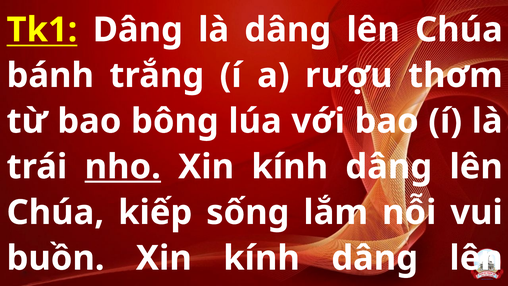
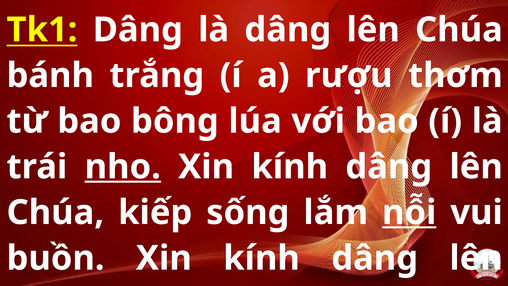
nỗi underline: none -> present (409, 212)
